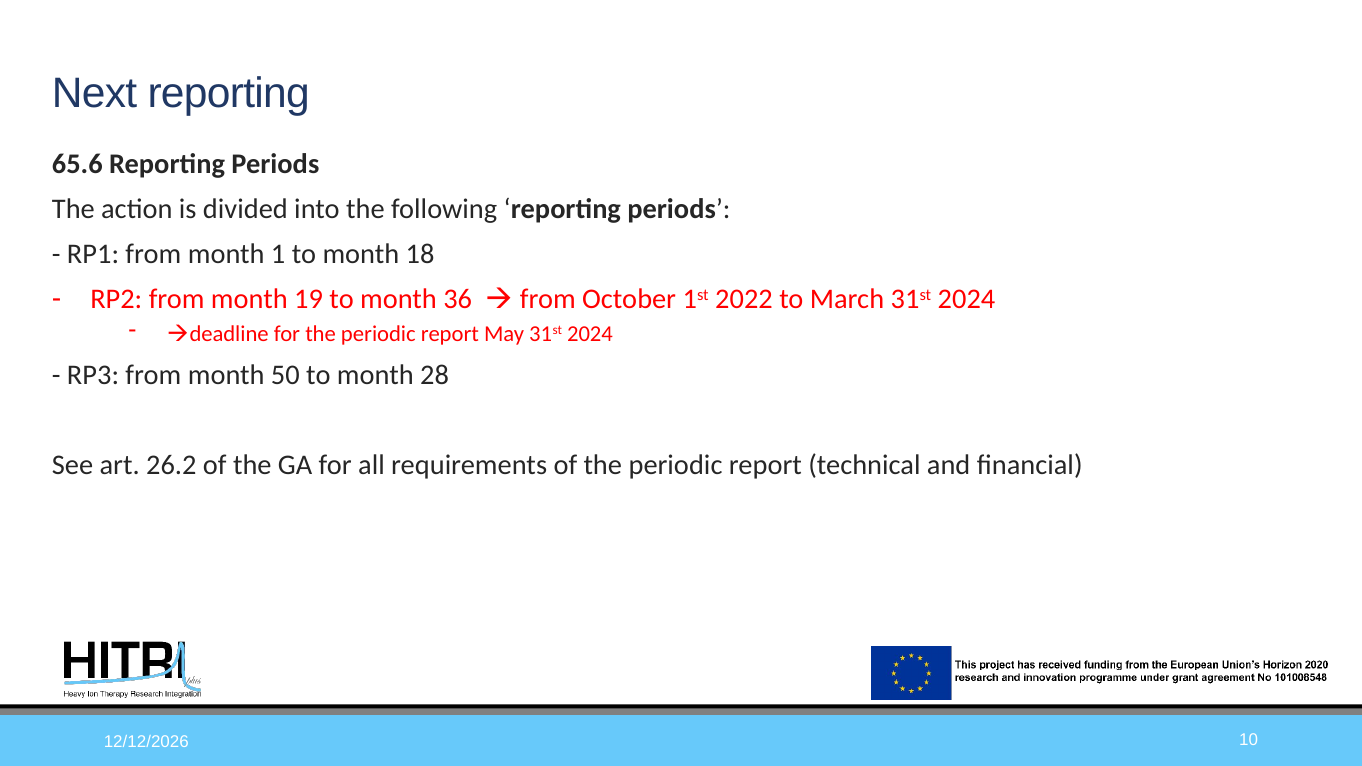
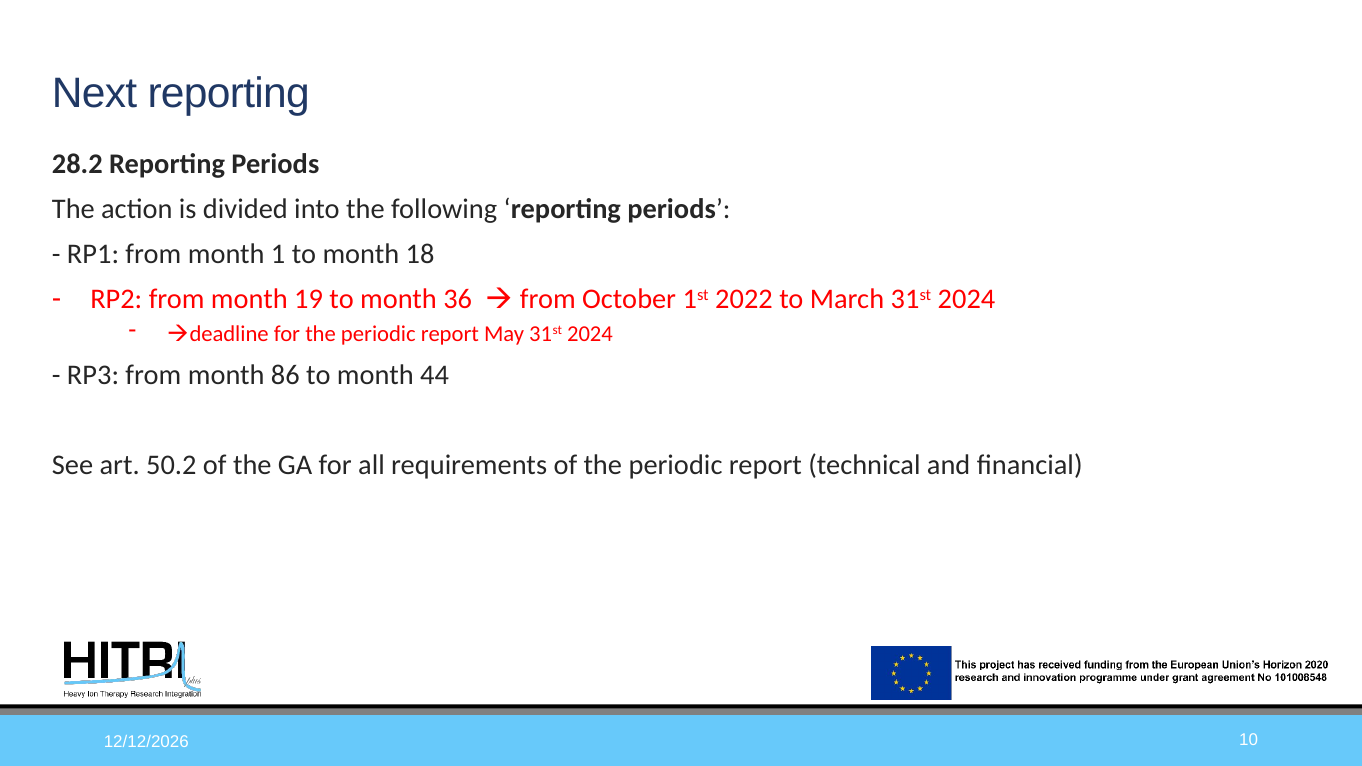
65.6: 65.6 -> 28.2 (77, 165)
50: 50 -> 86 (285, 376)
28: 28 -> 44 (434, 376)
26.2: 26.2 -> 50.2 (171, 465)
